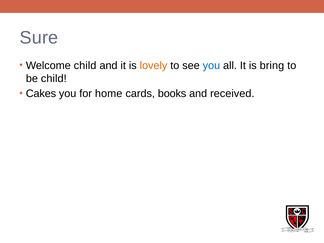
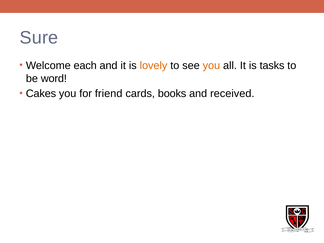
Welcome child: child -> each (85, 66)
you colour: blue -> orange (211, 66)
bring: bring -> tasks (272, 66)
be child: child -> word (54, 79)
home: home -> friend (109, 94)
